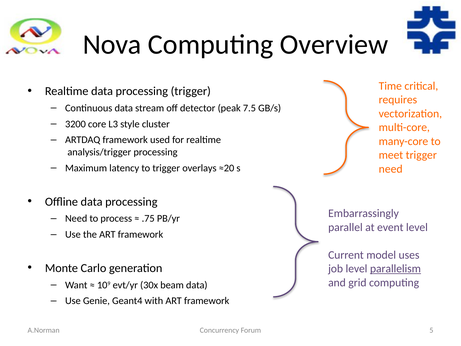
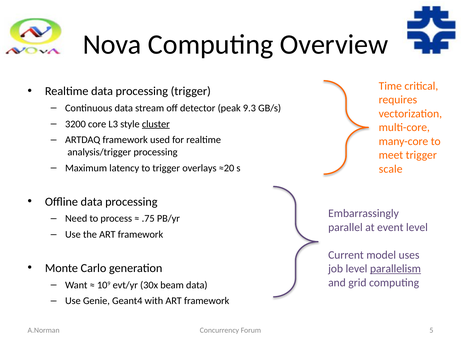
7.5: 7.5 -> 9.3 (249, 108)
cluster underline: none -> present (156, 124)
need: need -> scale (391, 169)
